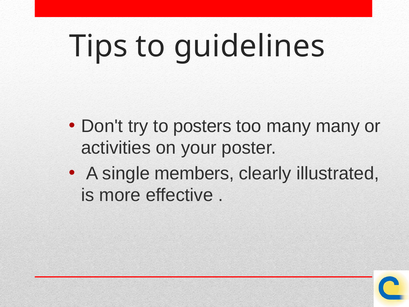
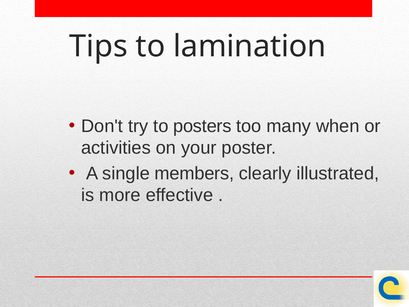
guidelines: guidelines -> lamination (250, 46)
many many: many -> when (338, 126)
